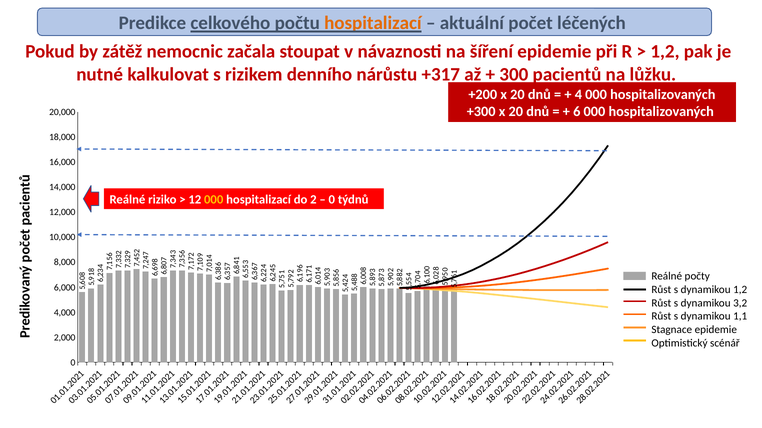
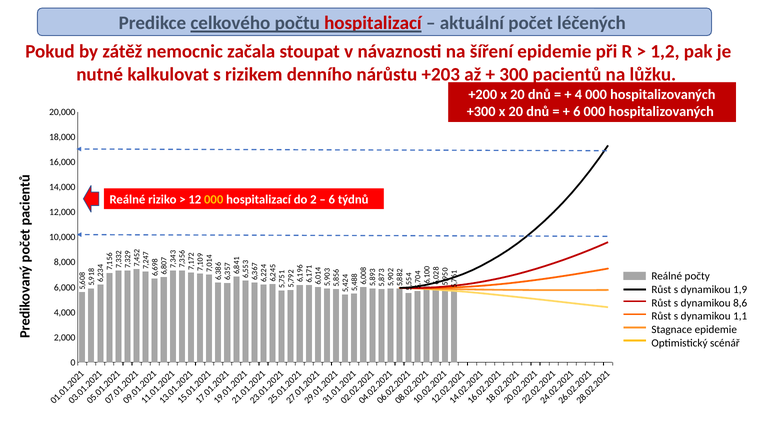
hospitalizací colour: orange -> red (373, 23)
+317: +317 -> +203 (441, 74)
0: 0 -> 6 (332, 200)
dynamikou 1,2: 1,2 -> 1,9 (740, 290)
3,2: 3,2 -> 8,6 (740, 303)
